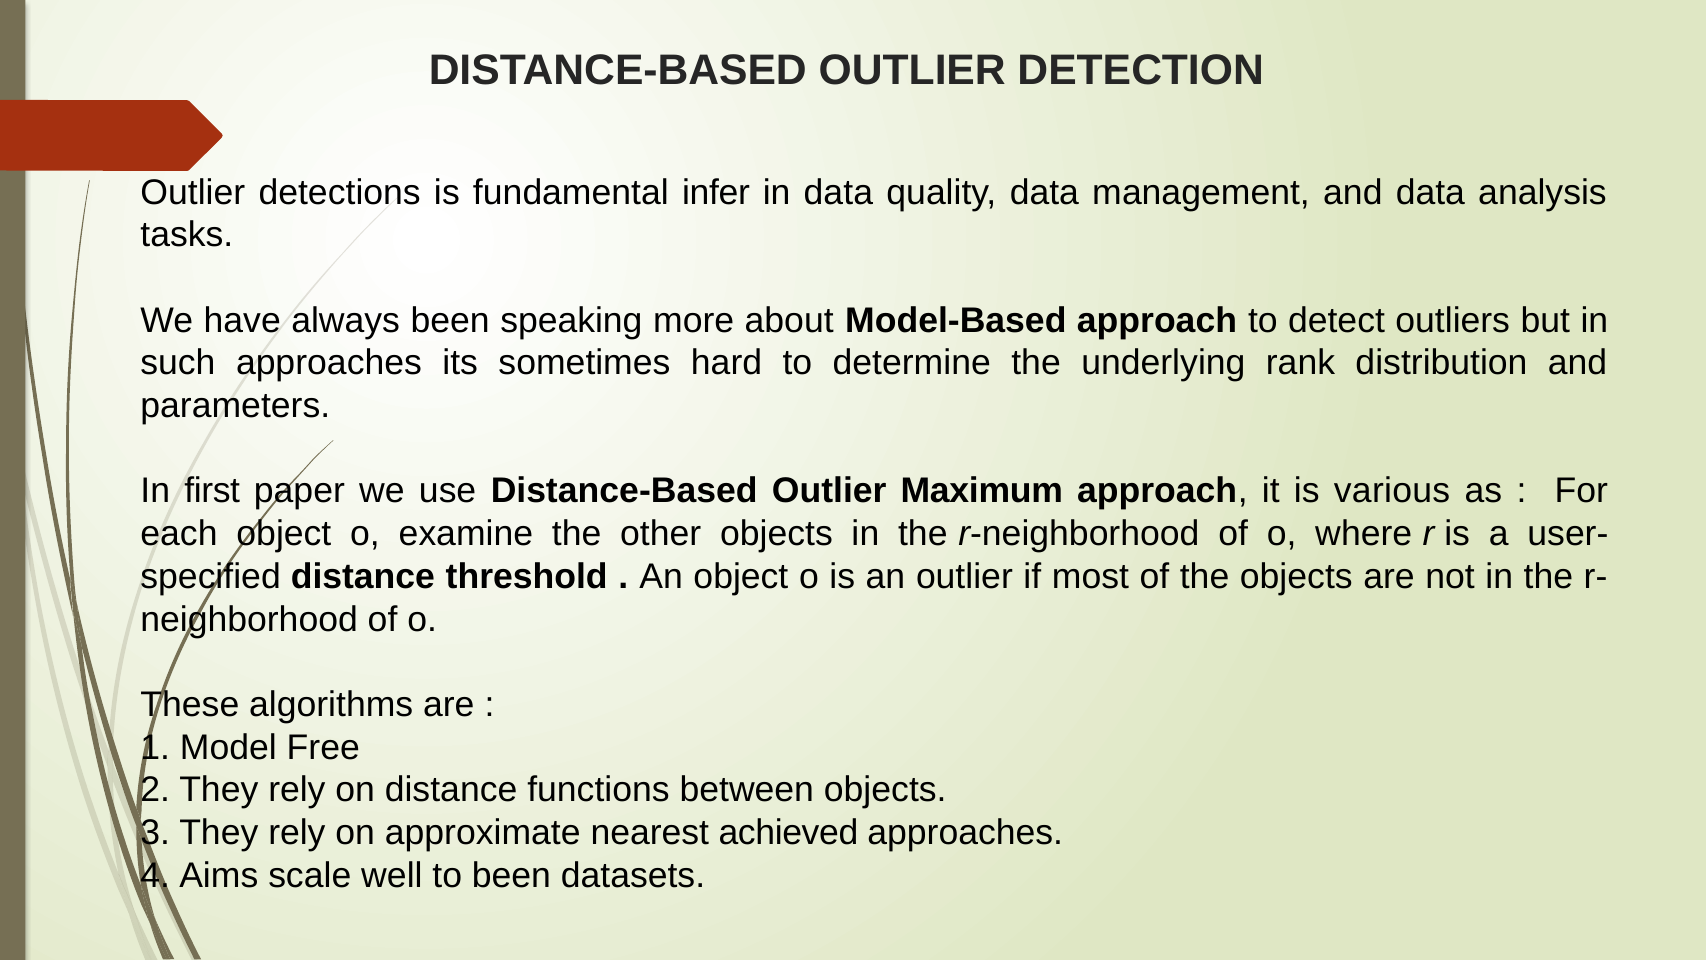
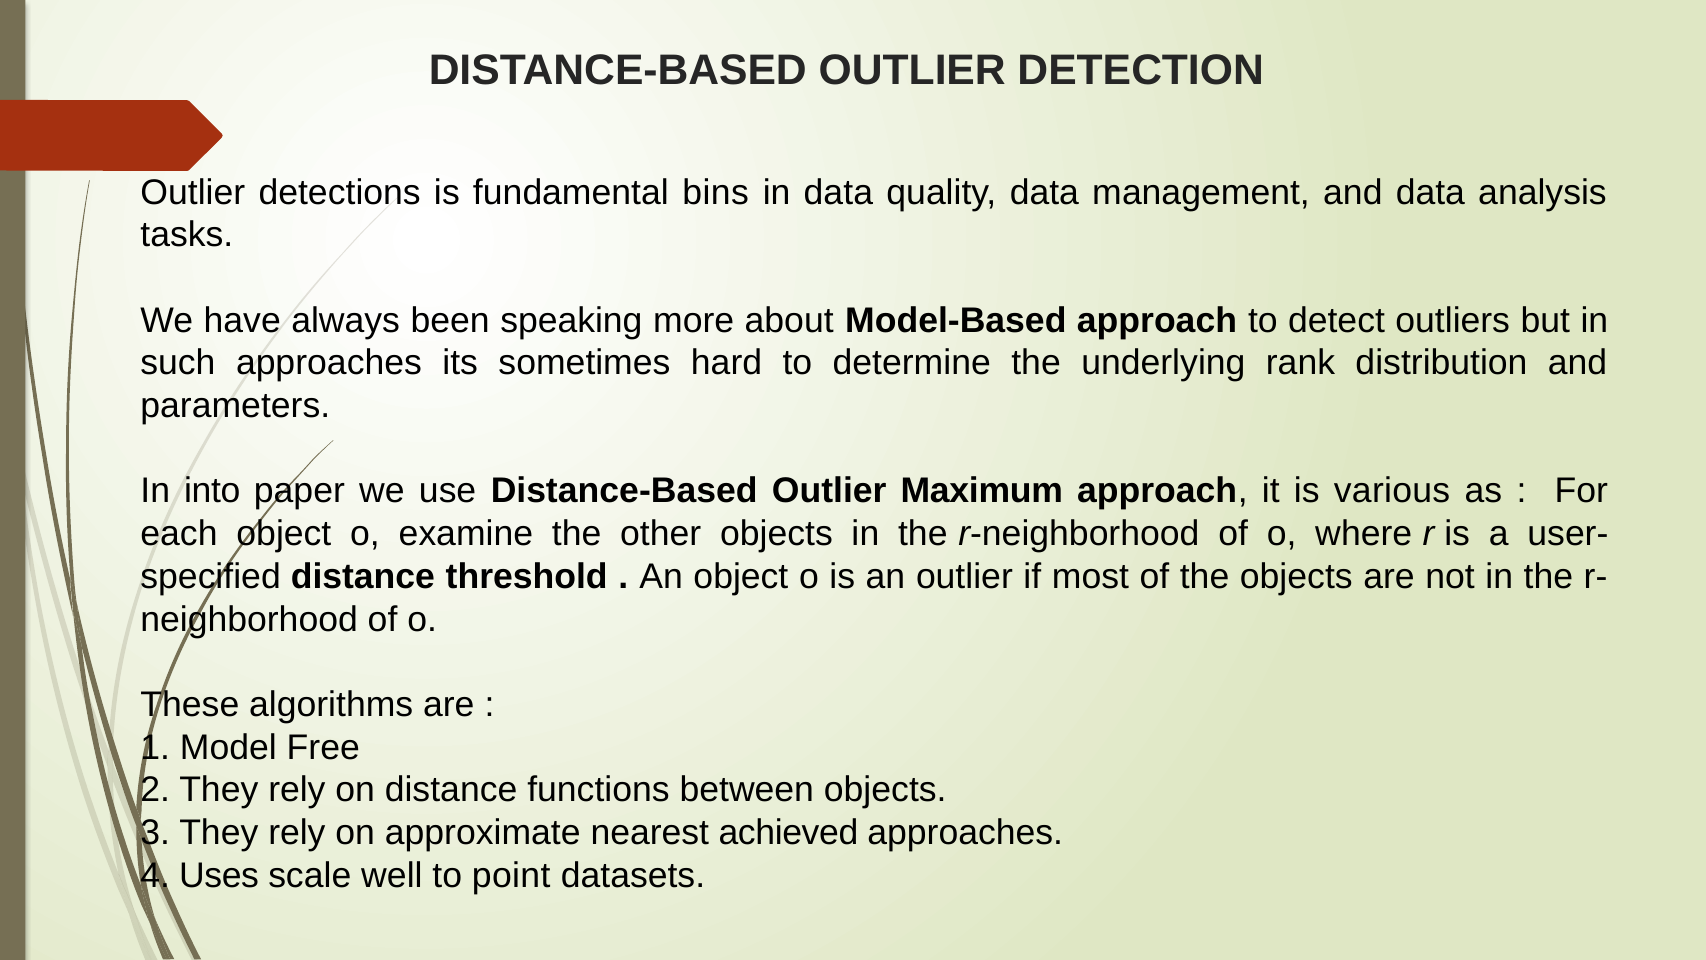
infer: infer -> bins (716, 192)
first: first -> into (212, 491)
Aims: Aims -> Uses (219, 875)
to been: been -> point (511, 875)
